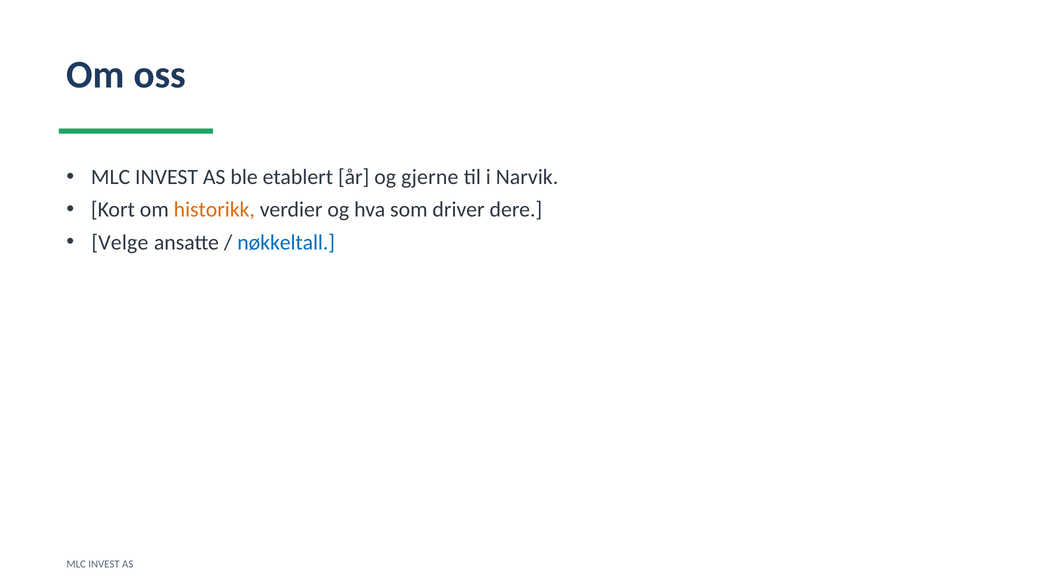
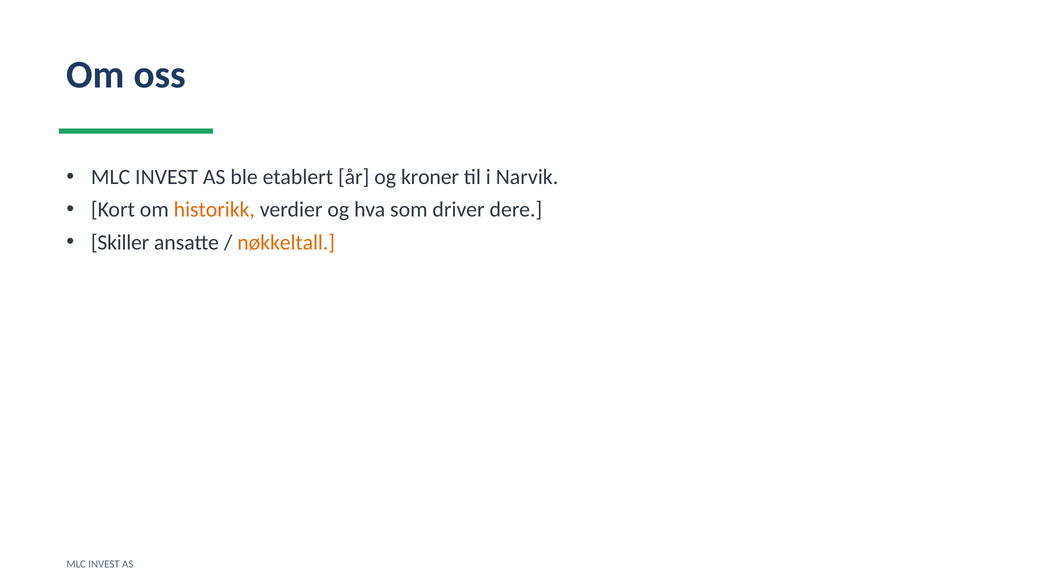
gjerne: gjerne -> kroner (430, 177)
Velge: Velge -> Skiller (120, 242)
nøkkeltall colour: blue -> orange (286, 242)
